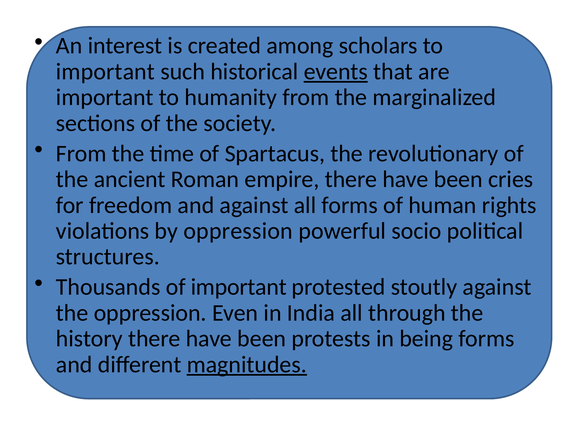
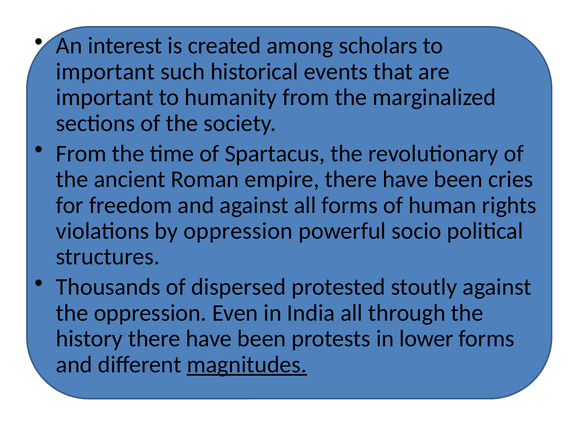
events underline: present -> none (336, 72)
of important: important -> dispersed (239, 287)
being: being -> lower (426, 339)
